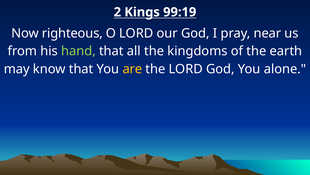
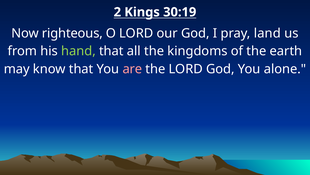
99:19: 99:19 -> 30:19 (180, 12)
near: near -> land (267, 33)
are colour: yellow -> pink (132, 69)
